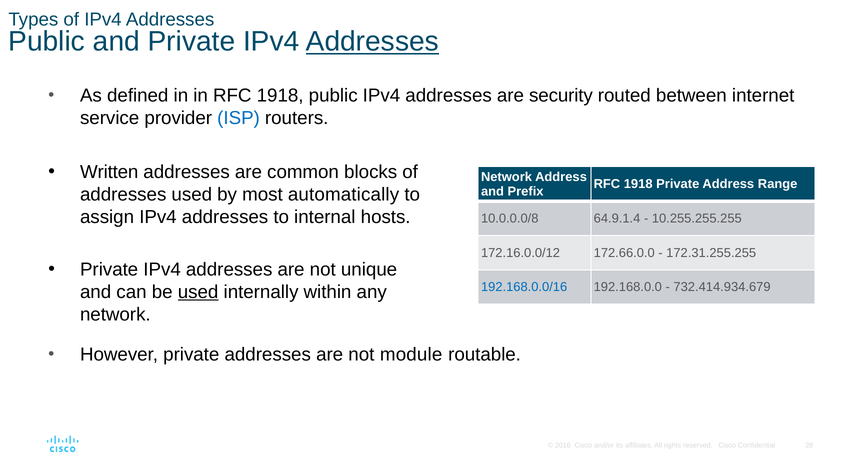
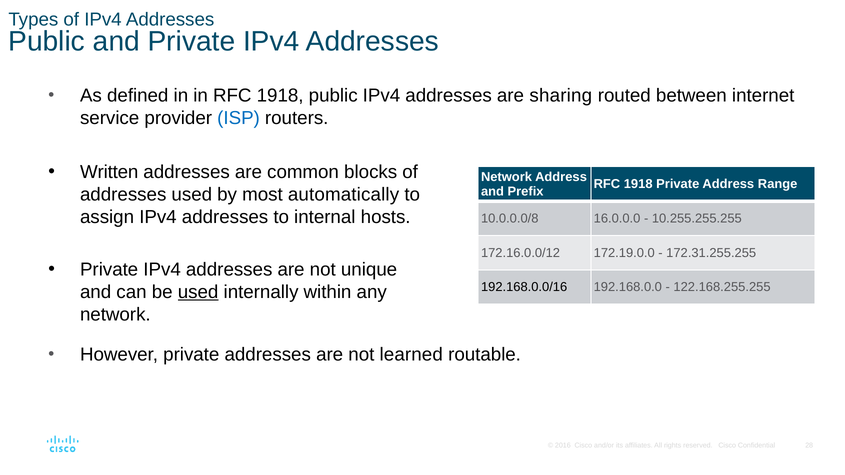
Addresses underline: present -> none (372, 42)
security: security -> sharing (561, 96)
64.9.1.4: 64.9.1.4 -> 16.0.0.0 (617, 219)
172.66.0.0: 172.66.0.0 -> 172.19.0.0 (624, 253)
192.168.0.0/16 colour: blue -> black (524, 287)
732.414.934.679: 732.414.934.679 -> 122.168.255.255 (722, 287)
module: module -> learned (411, 355)
